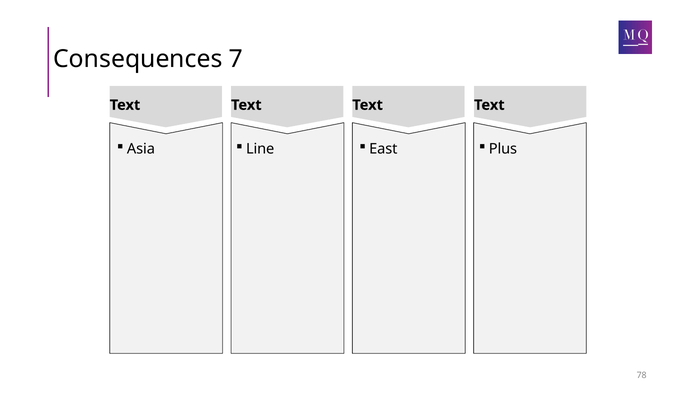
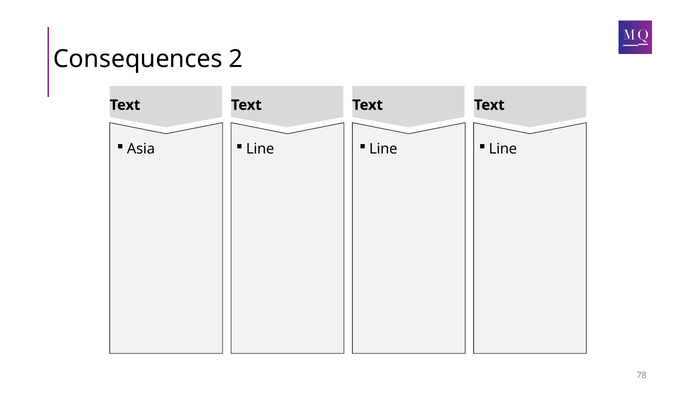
7: 7 -> 2 (236, 59)
East: East -> Line (383, 149)
Plus: Plus -> Line (503, 149)
